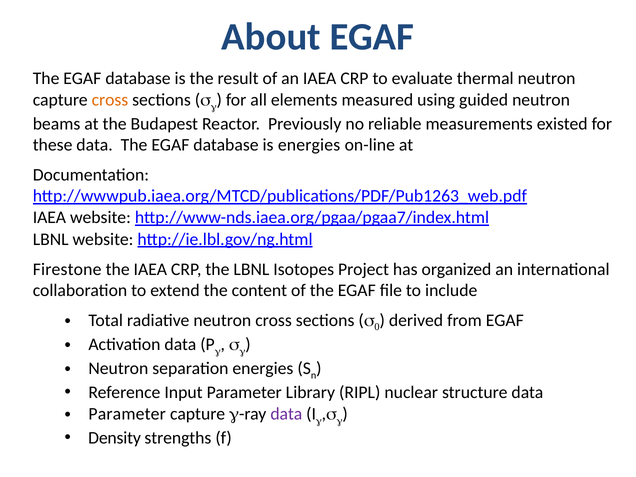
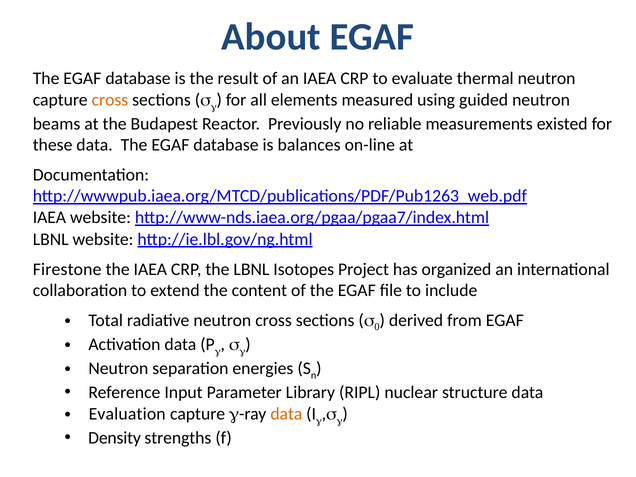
is energies: energies -> balances (309, 145)
Parameter: Parameter -> Evaluation (127, 414)
data colour: purple -> orange (286, 414)
